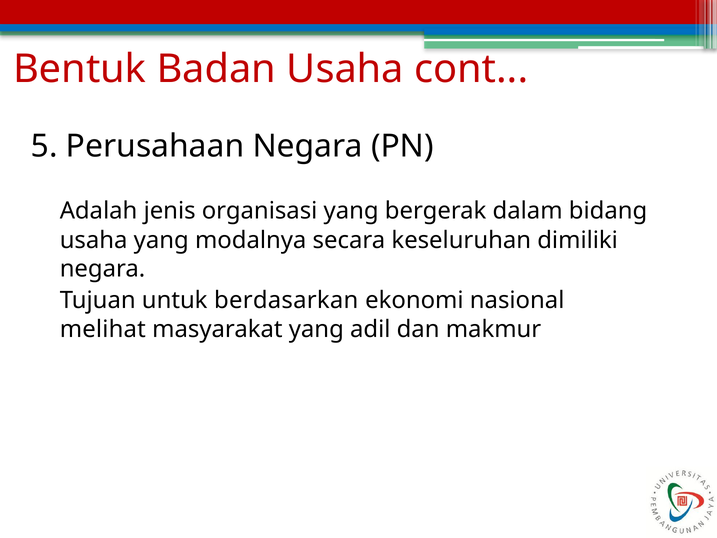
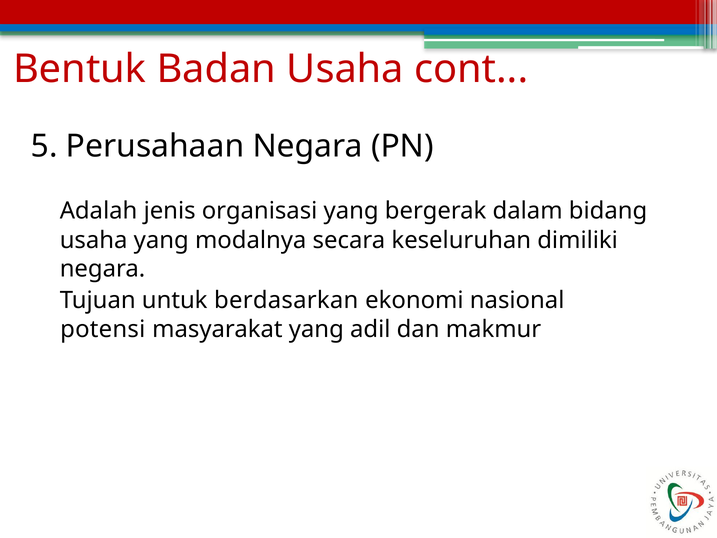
melihat: melihat -> potensi (103, 329)
